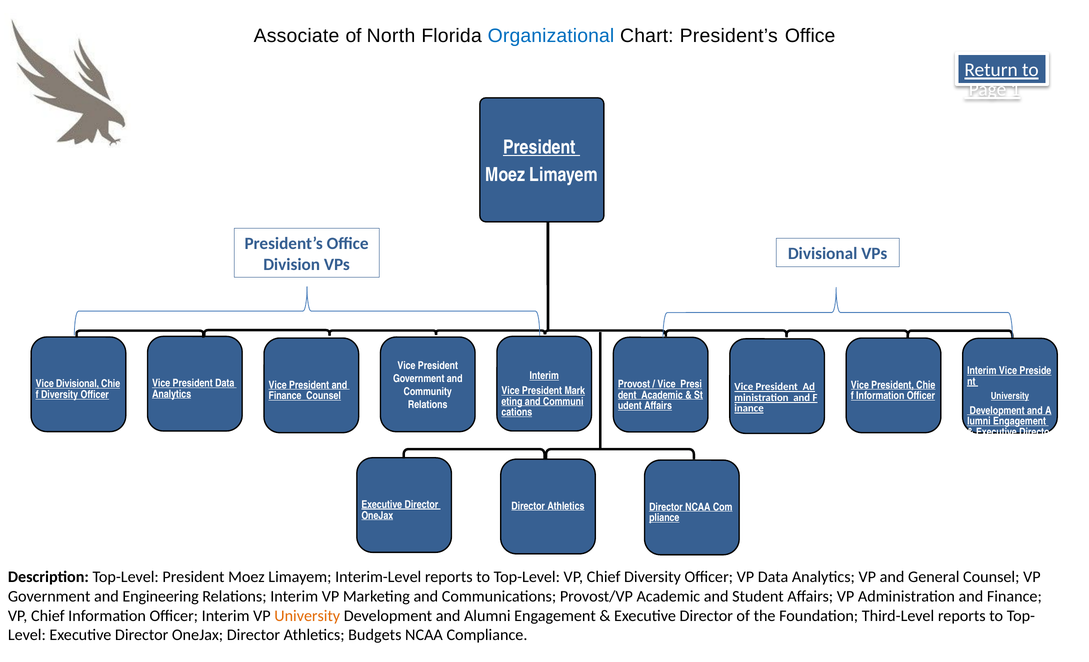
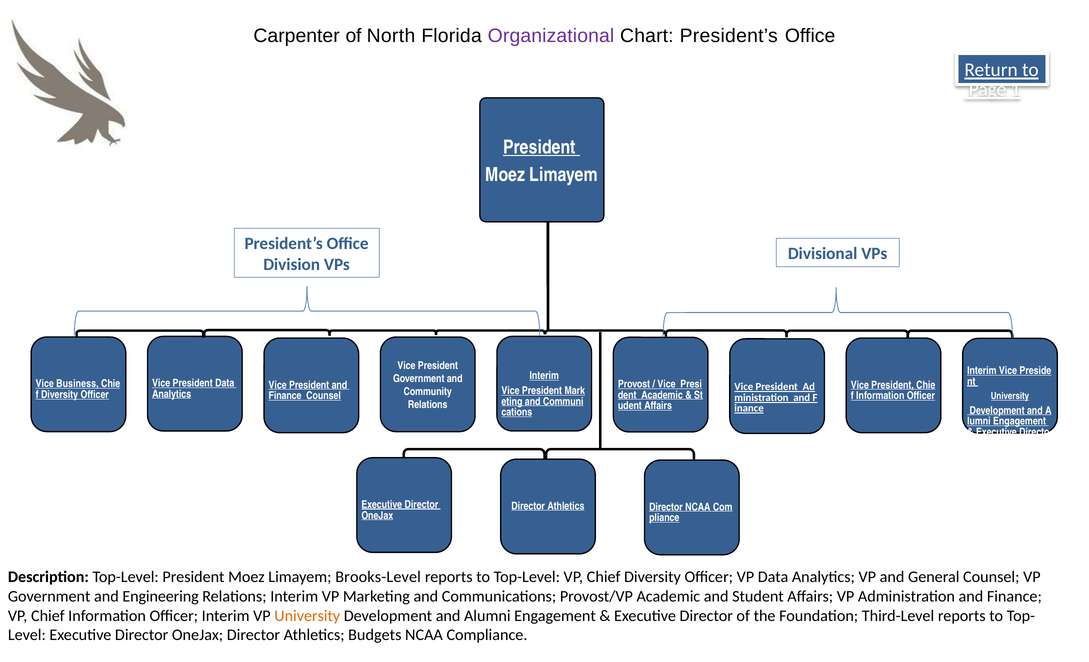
Associate: Associate -> Carpenter (297, 36)
Organizational colour: blue -> purple (551, 36)
Vice Divisional: Divisional -> Business (77, 384)
Interim-Level: Interim-Level -> Brooks-Level (378, 577)
